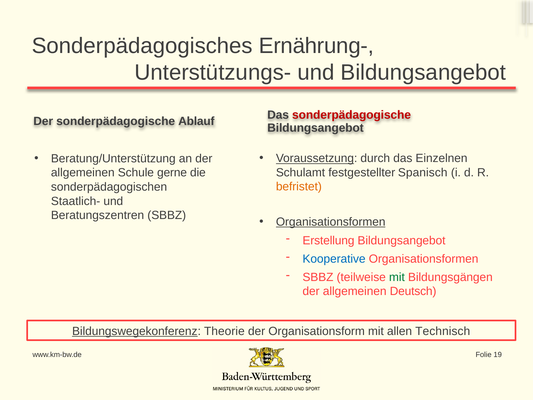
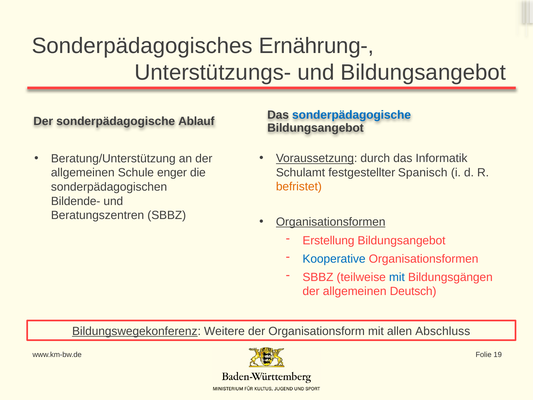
sonderpädagogische colour: red -> blue (352, 115)
Einzelnen: Einzelnen -> Informatik (442, 158)
gerne: gerne -> enger (172, 173)
Staatlich-: Staatlich- -> Bildende- (76, 201)
mit colour: green -> blue (397, 277)
Theorie: Theorie -> Weitere (224, 331)
Technisch: Technisch -> Abschluss (443, 331)
